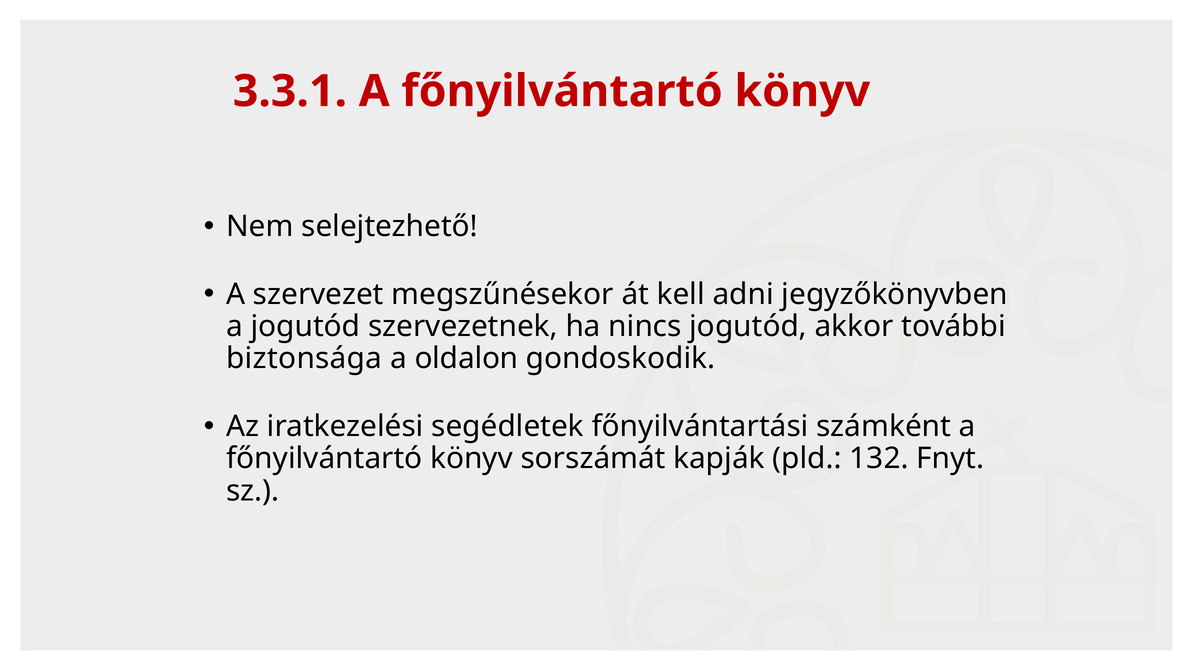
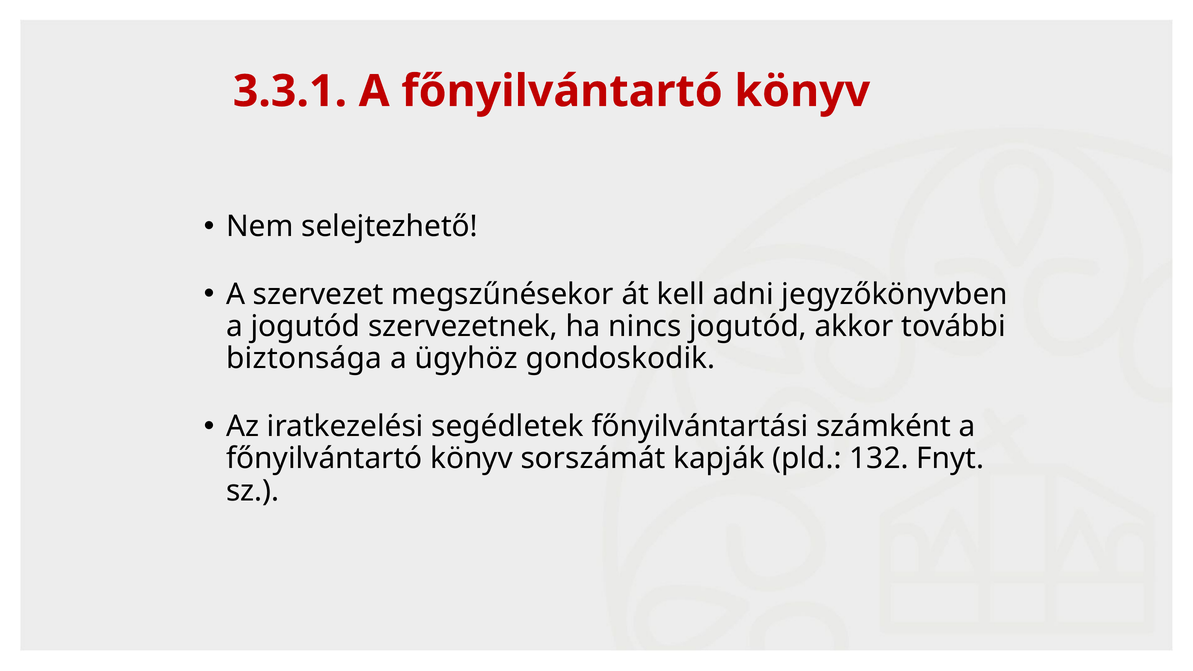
oldalon: oldalon -> ügyhöz (466, 359)
